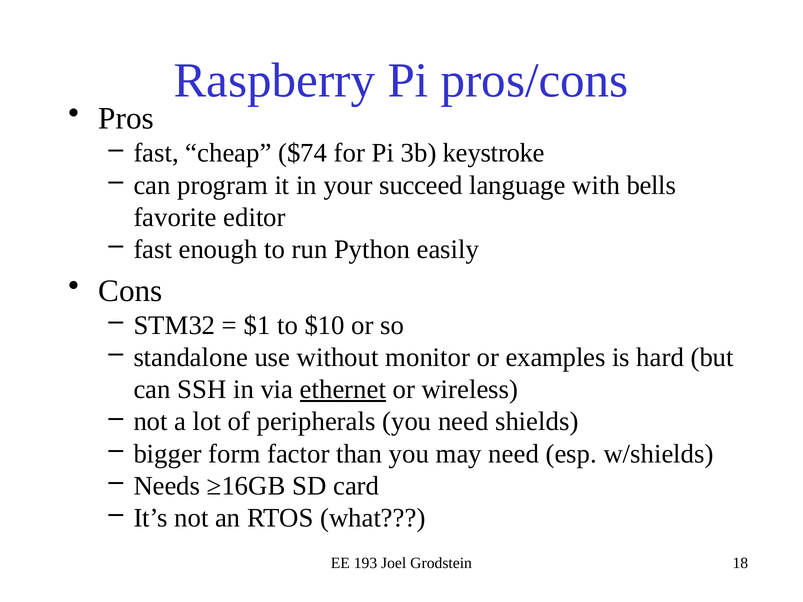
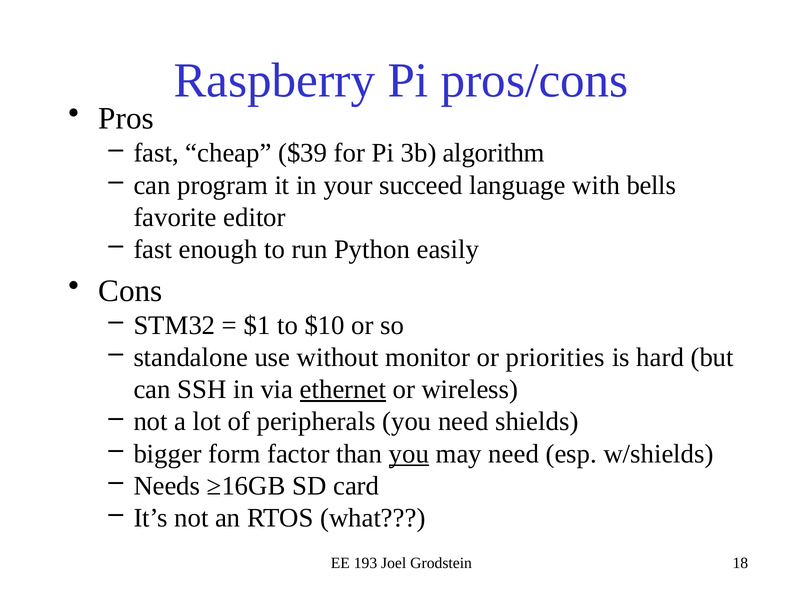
$74: $74 -> $39 (303, 153)
keystroke: keystroke -> algorithm (494, 153)
examples: examples -> priorities (555, 358)
you underline: none -> present (409, 454)
